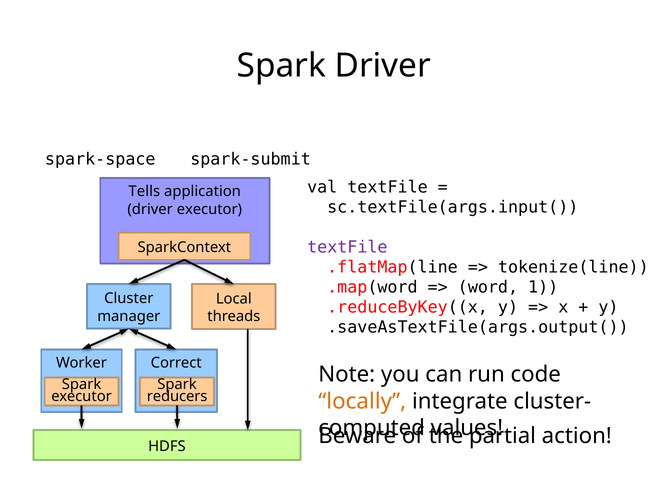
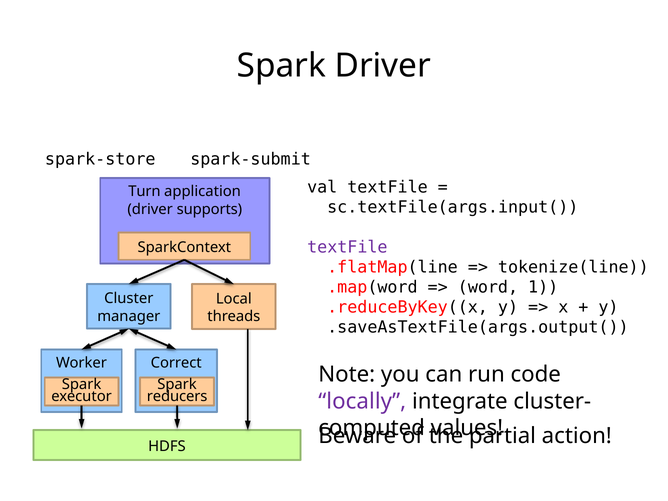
spark-space: spark-space -> spark-store (100, 159)
Tells: Tells -> Turn (144, 191)
driver executor: executor -> supports (209, 209)
locally colour: orange -> purple (362, 401)
